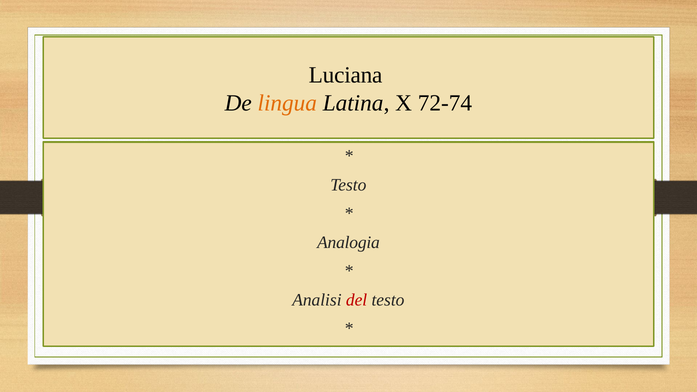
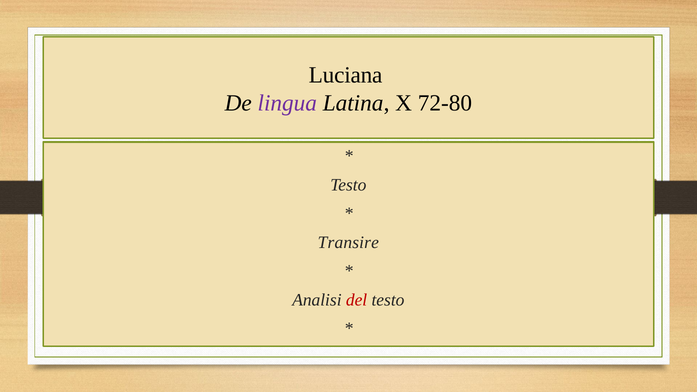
lingua colour: orange -> purple (287, 103)
72-74: 72-74 -> 72-80 (445, 103)
Analogia: Analogia -> Transire (348, 243)
